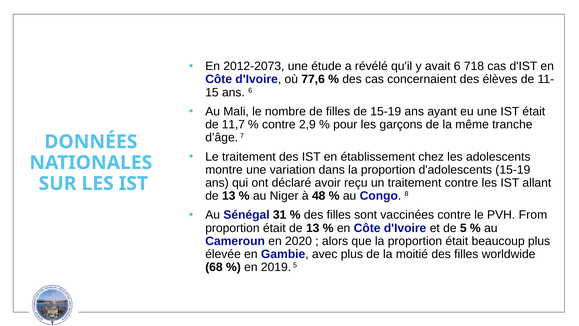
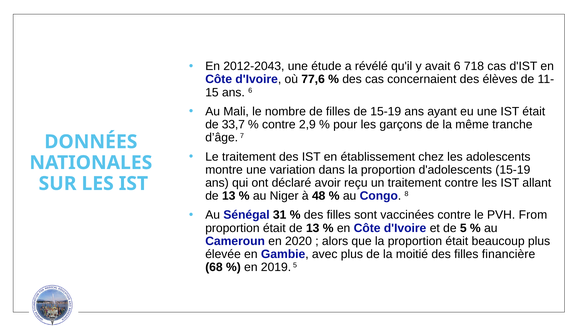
2012-2073: 2012-2073 -> 2012-2043 (254, 66)
11,7: 11,7 -> 33,7 (233, 124)
worldwide: worldwide -> financière (509, 254)
